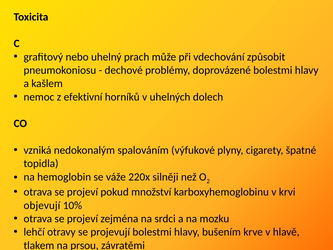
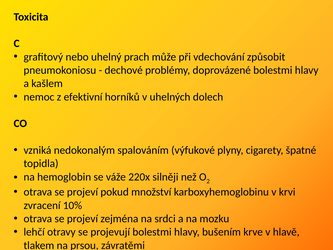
objevují: objevují -> zvracení (42, 205)
